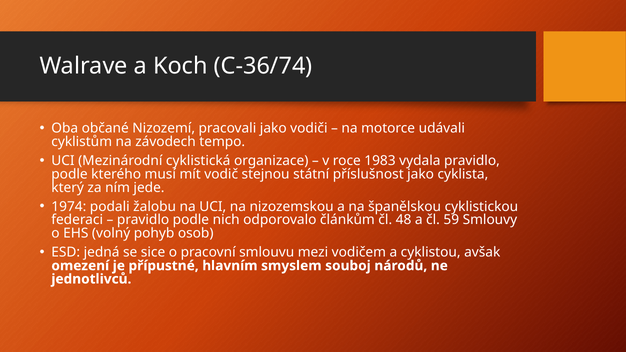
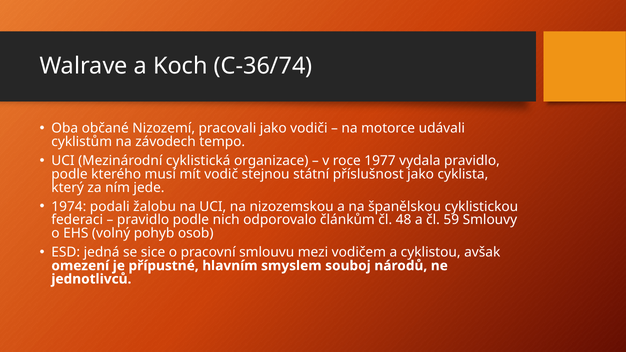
1983: 1983 -> 1977 (380, 161)
